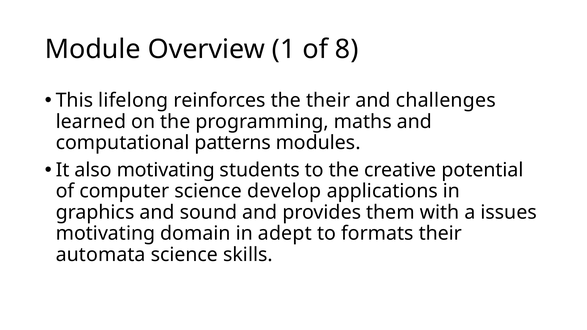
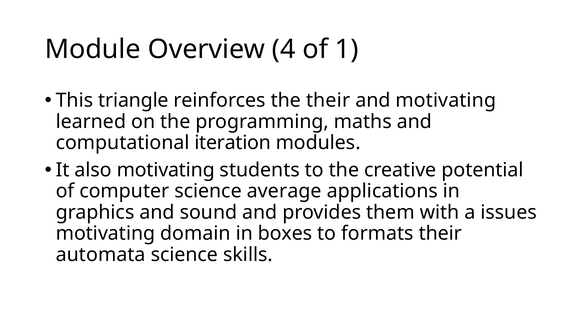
1: 1 -> 4 (284, 49)
8: 8 -> 1 (347, 49)
lifelong: lifelong -> triangle (133, 101)
and challenges: challenges -> motivating (446, 101)
patterns: patterns -> iteration (233, 143)
develop: develop -> average (284, 191)
adept: adept -> boxes (285, 234)
